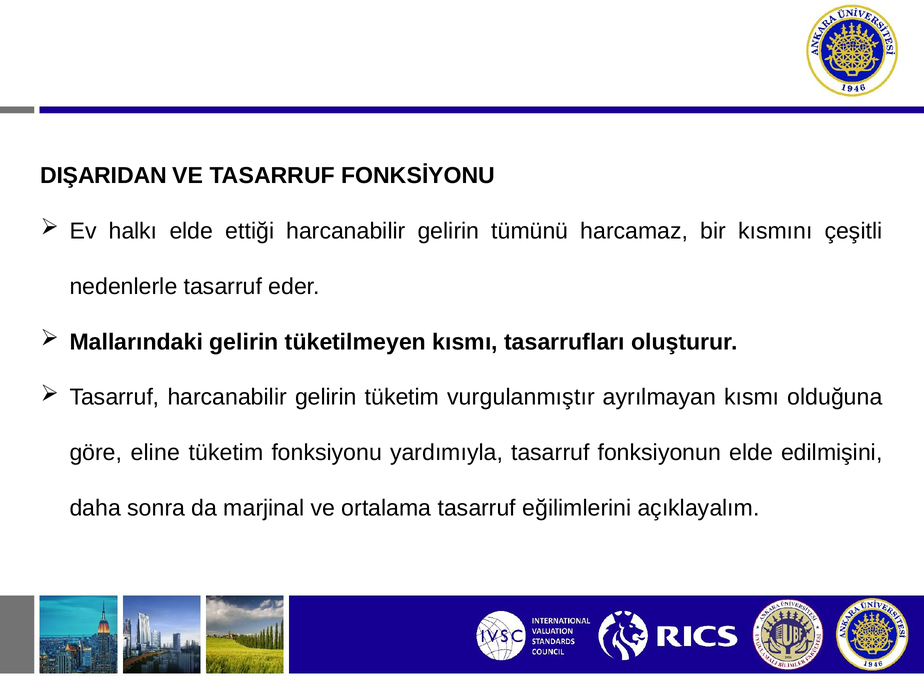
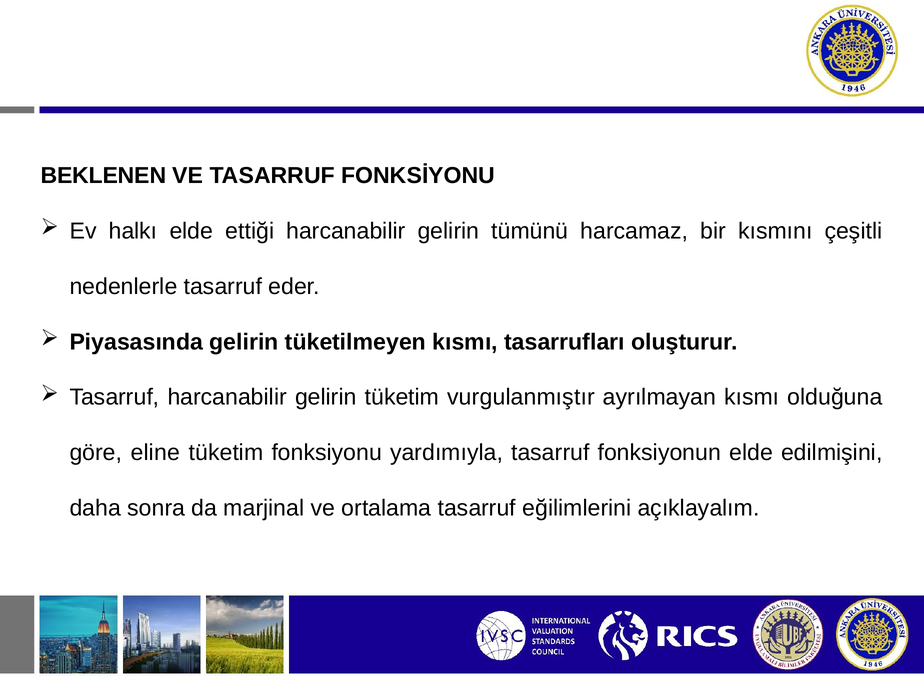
DIŞARIDAN: DIŞARIDAN -> BEKLENEN (103, 176)
Mallarındaki: Mallarındaki -> Piyasasında (136, 342)
